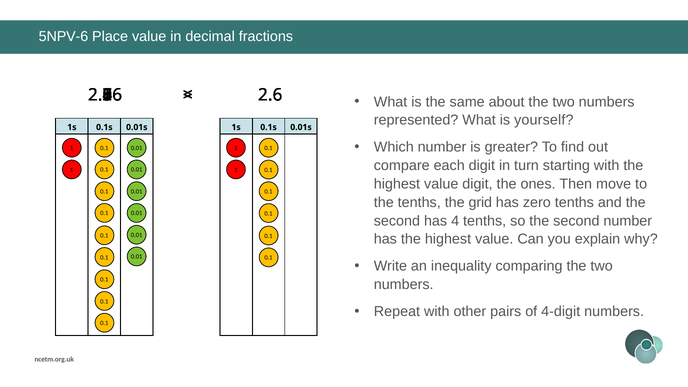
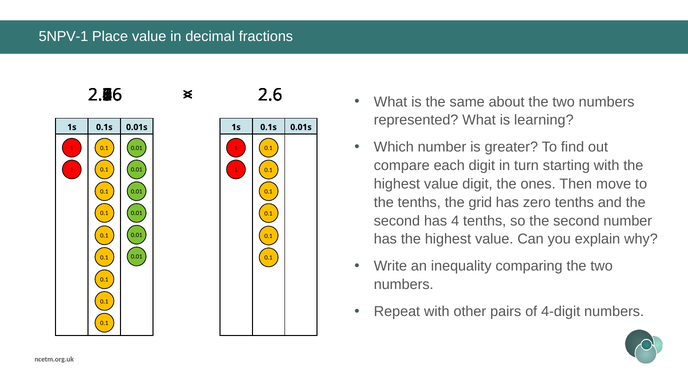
5NPV-6: 5NPV-6 -> 5NPV-1 (63, 36)
yourself: yourself -> learning (544, 120)
